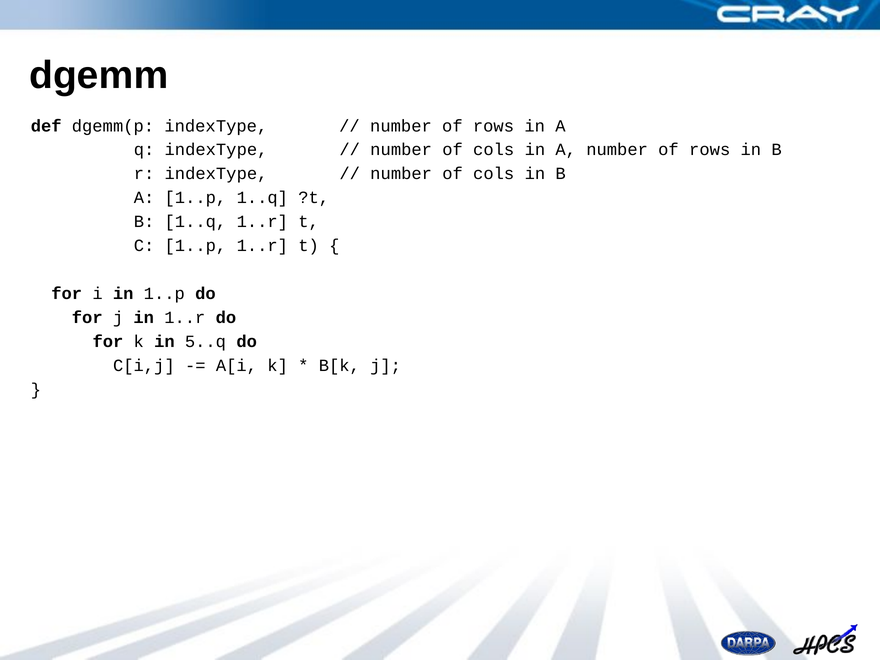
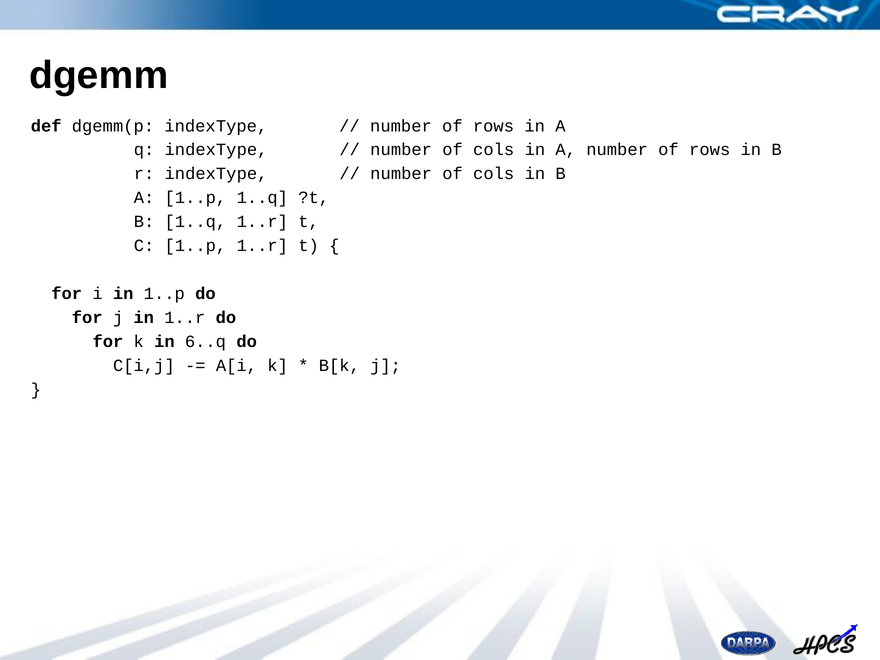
5..q: 5..q -> 6..q (205, 342)
